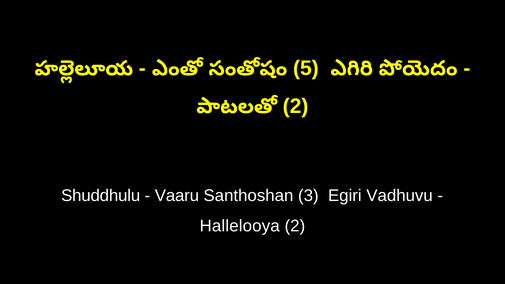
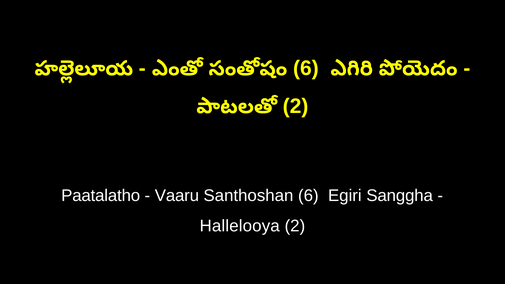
5: 5 -> 6 (306, 68)
Shuddhulu: Shuddhulu -> Paatalatho (101, 196)
Santhoshan 3: 3 -> 6 (308, 196)
Vadhuvu: Vadhuvu -> Sanggha (400, 196)
